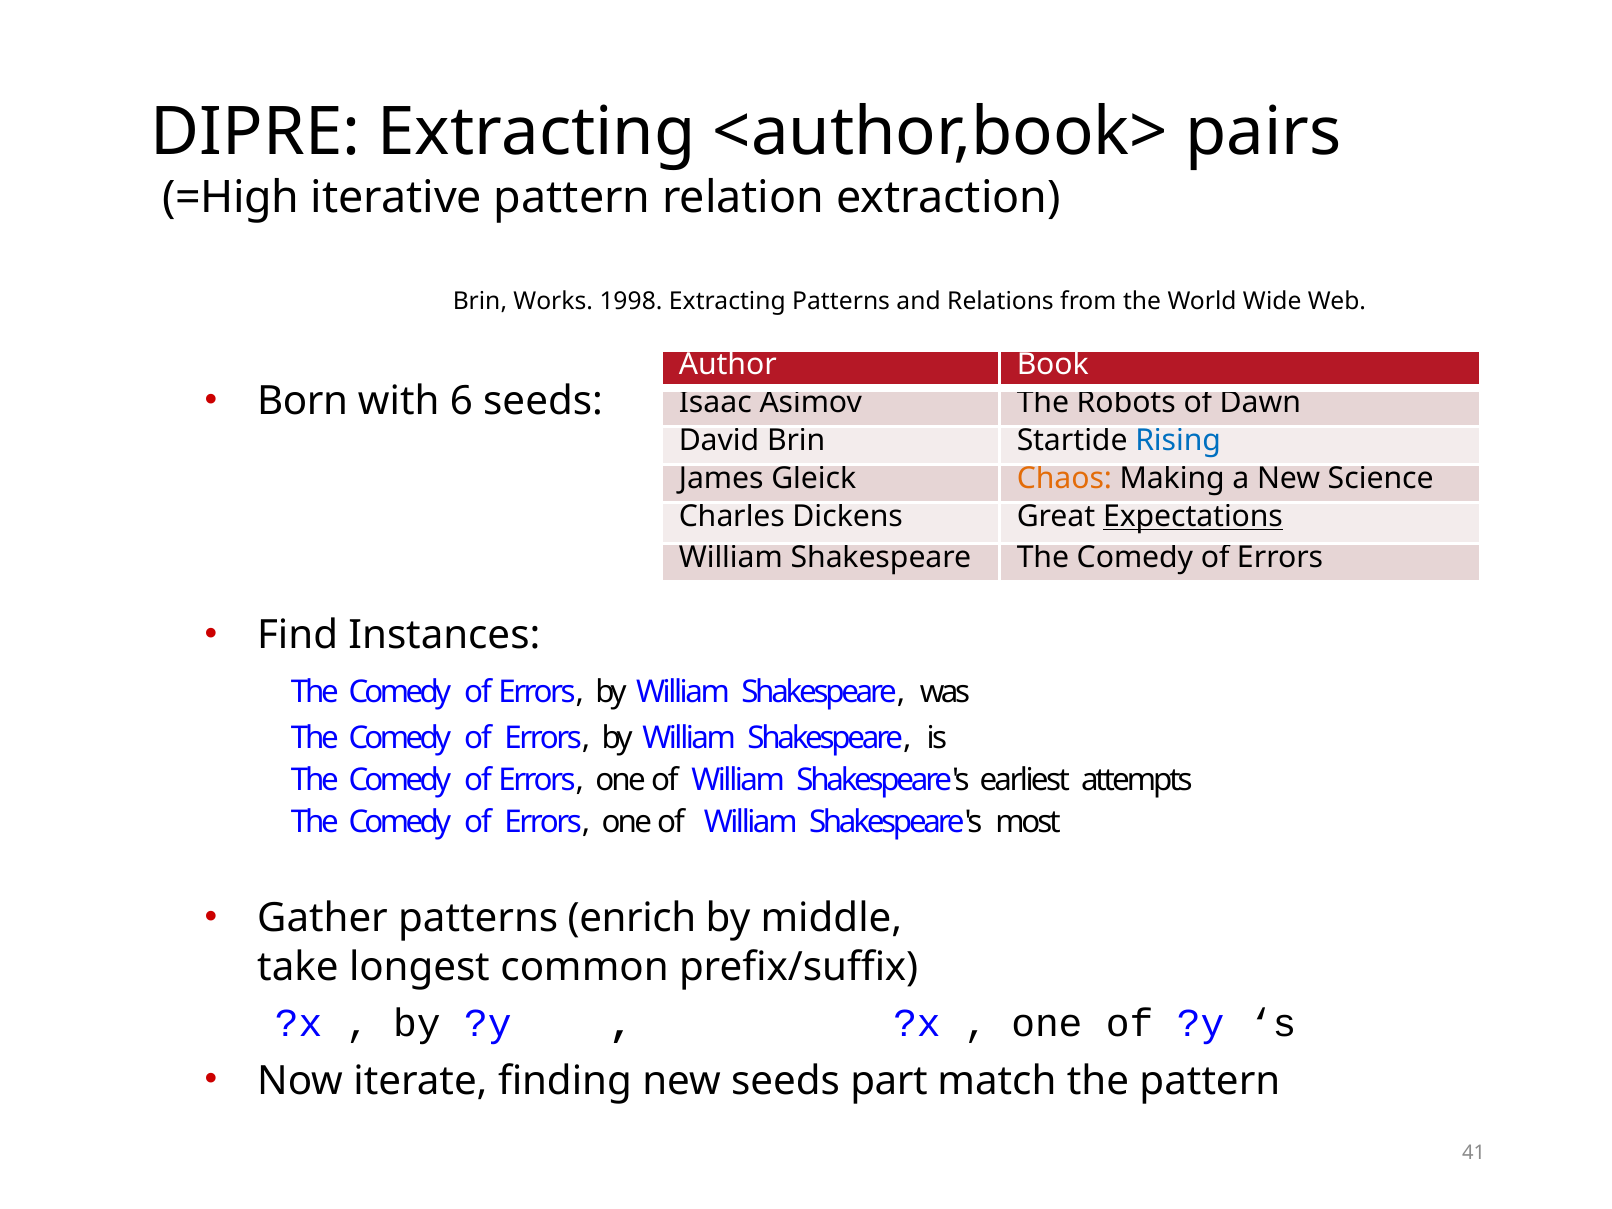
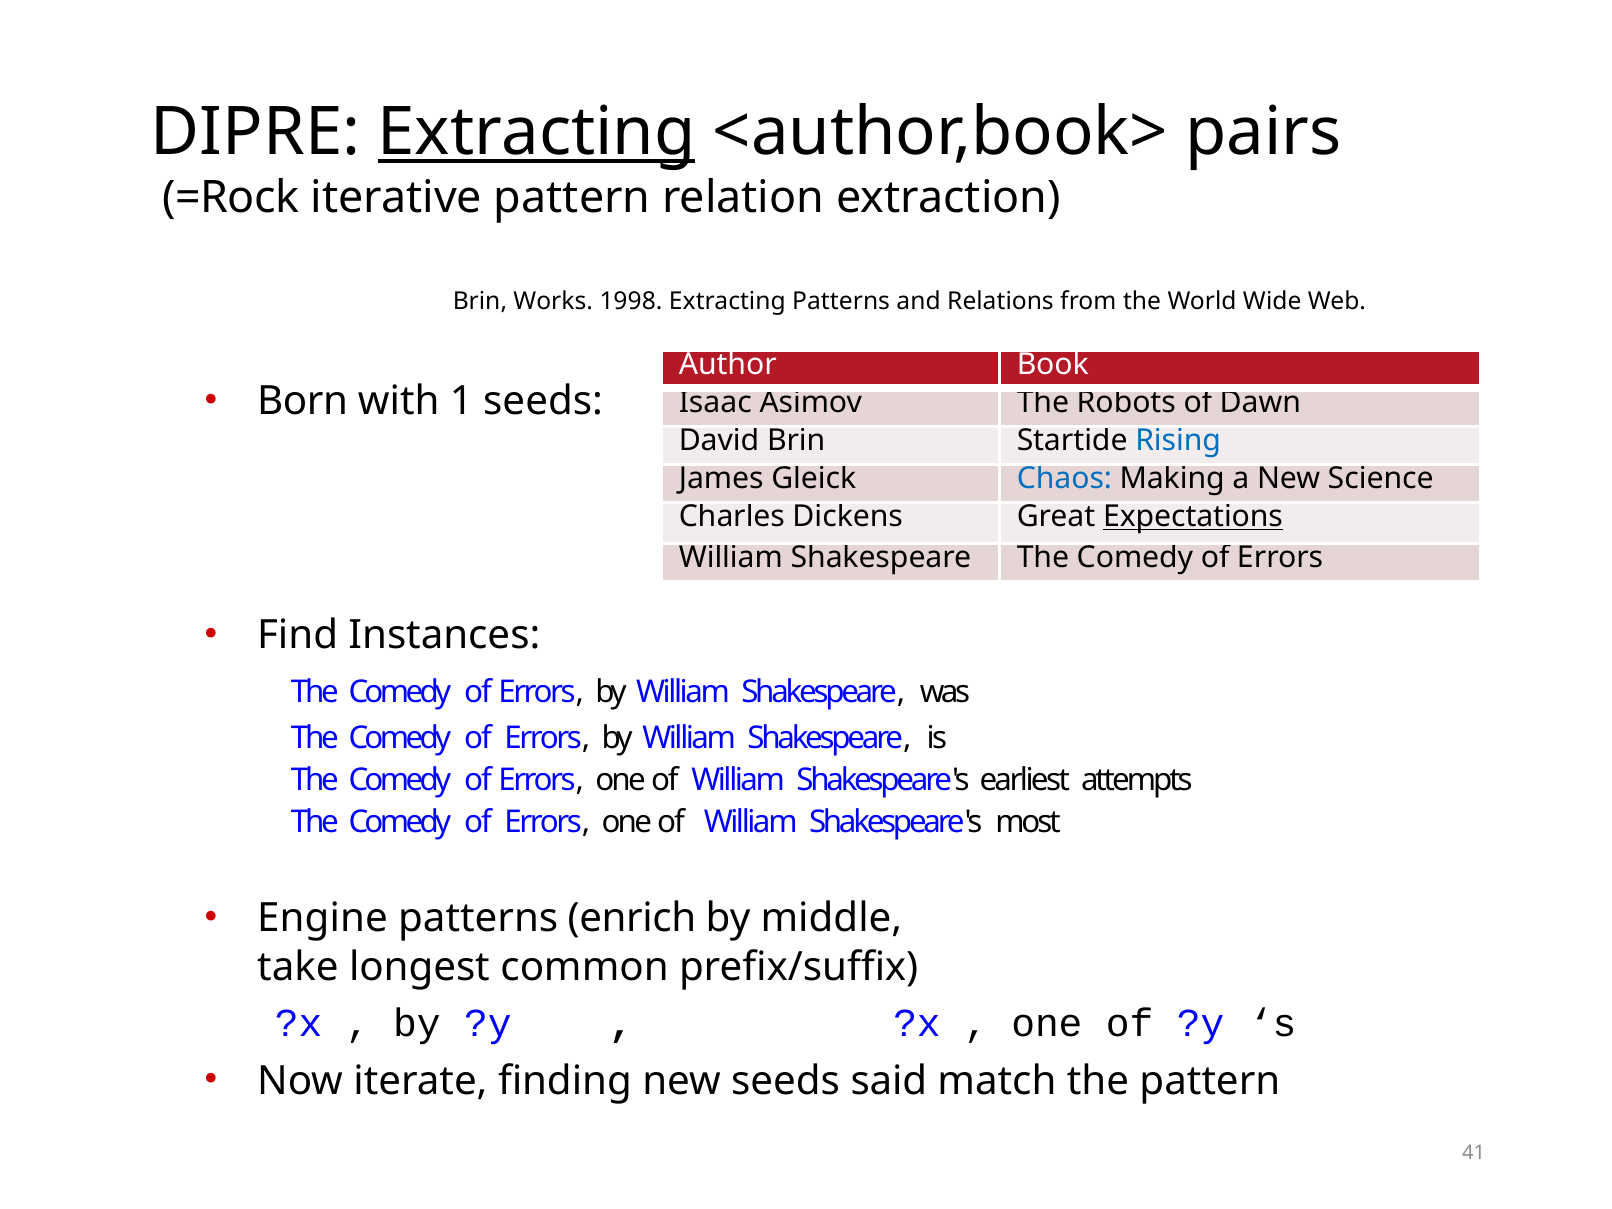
Extracting underline: none -> present (537, 132)
=High: =High -> =Rock (231, 198)
6: 6 -> 1 (461, 401)
Chaos colour: orange -> blue (1064, 478)
Gather: Gather -> Engine (322, 919)
part: part -> said (889, 1081)
